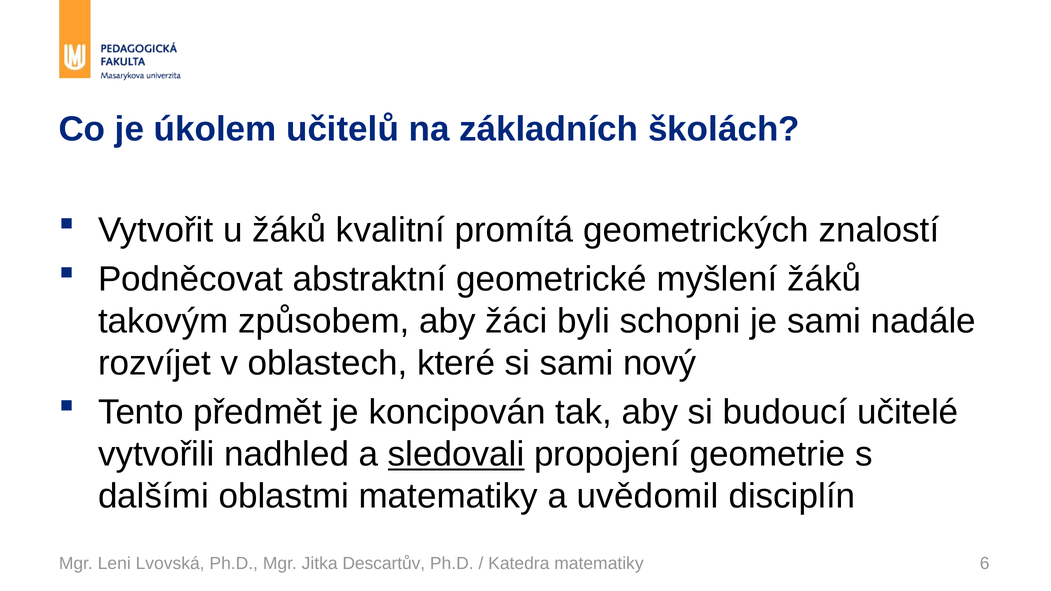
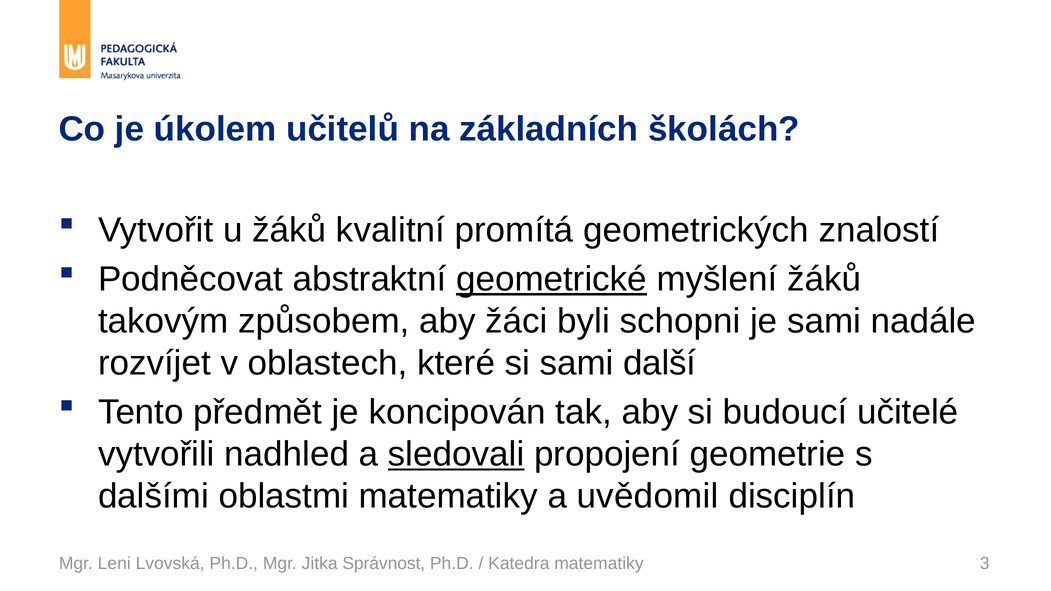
geometrické underline: none -> present (552, 279)
nový: nový -> další (660, 363)
Descartův: Descartův -> Správnost (384, 564)
6: 6 -> 3 (985, 564)
